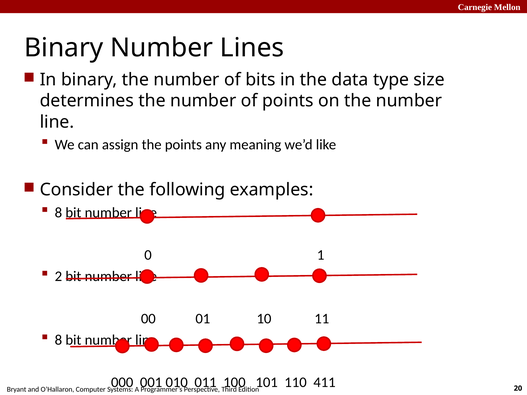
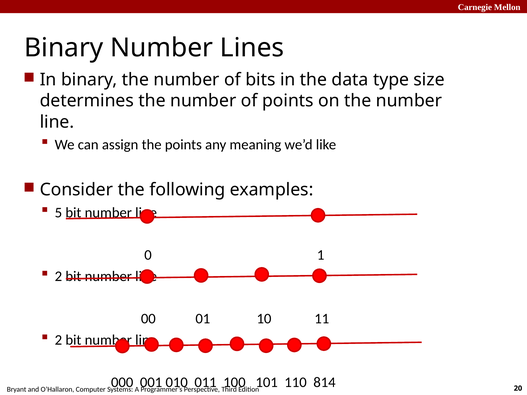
8: 8 -> 5 (58, 213)
8: 8 -> 2 (58, 340)
411: 411 -> 814 (324, 383)
